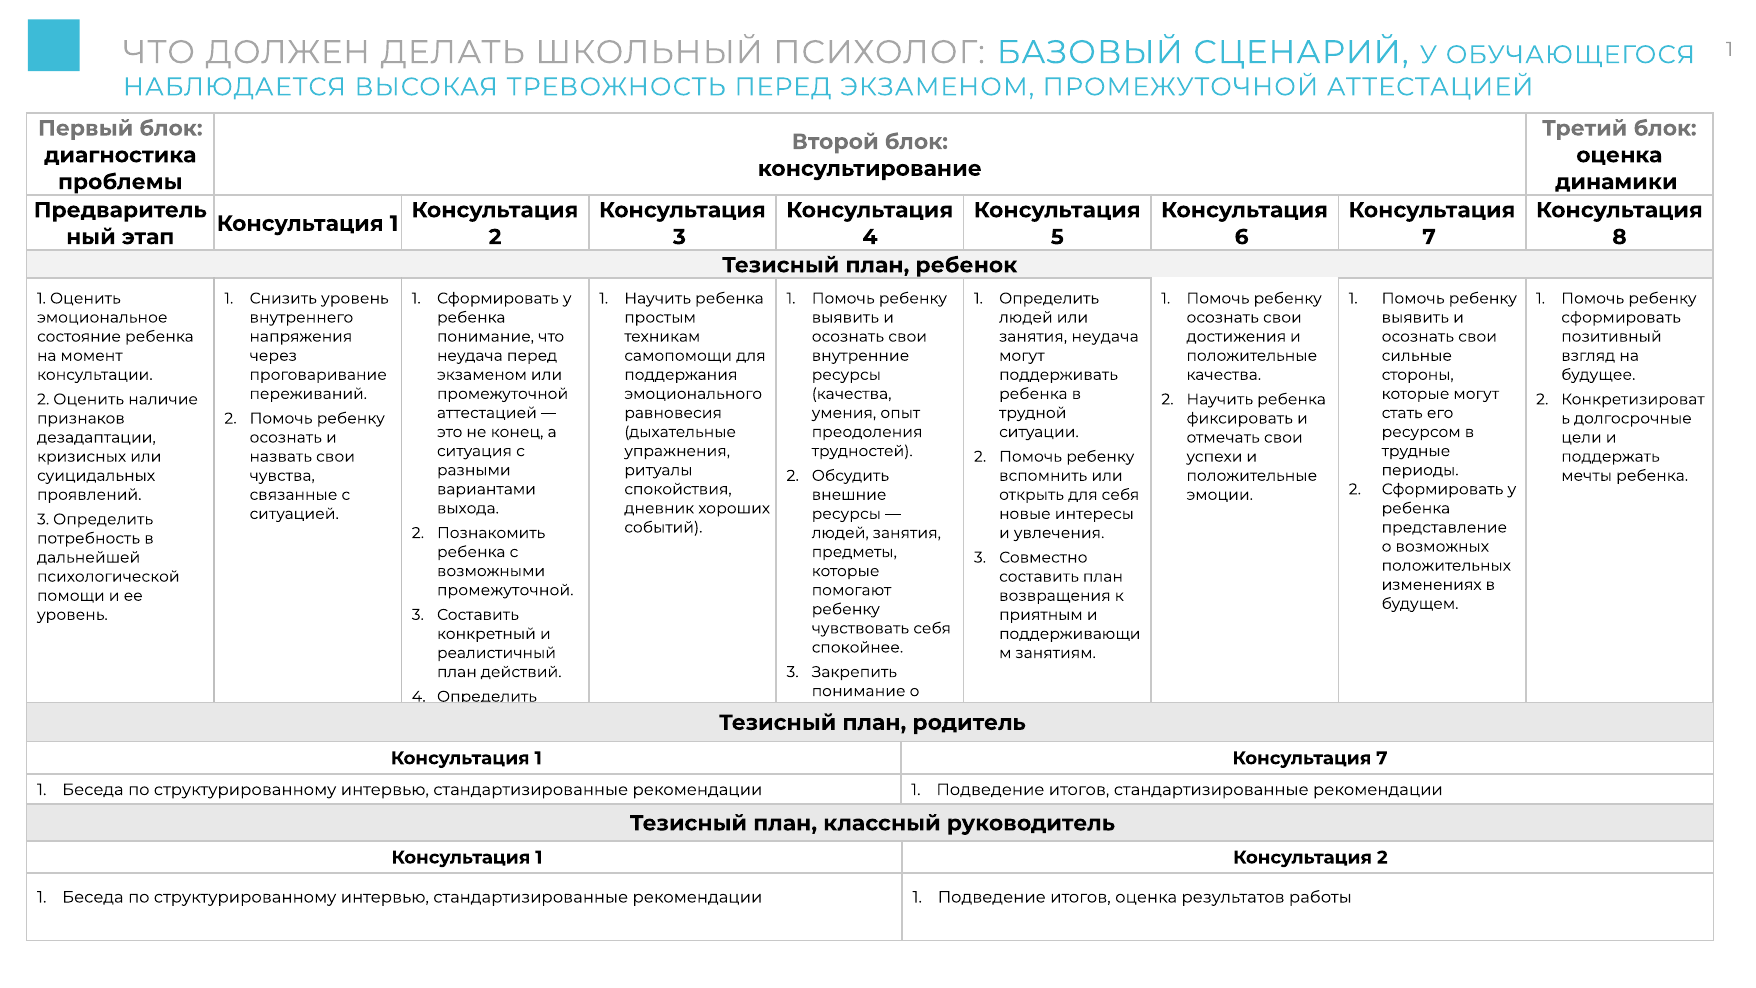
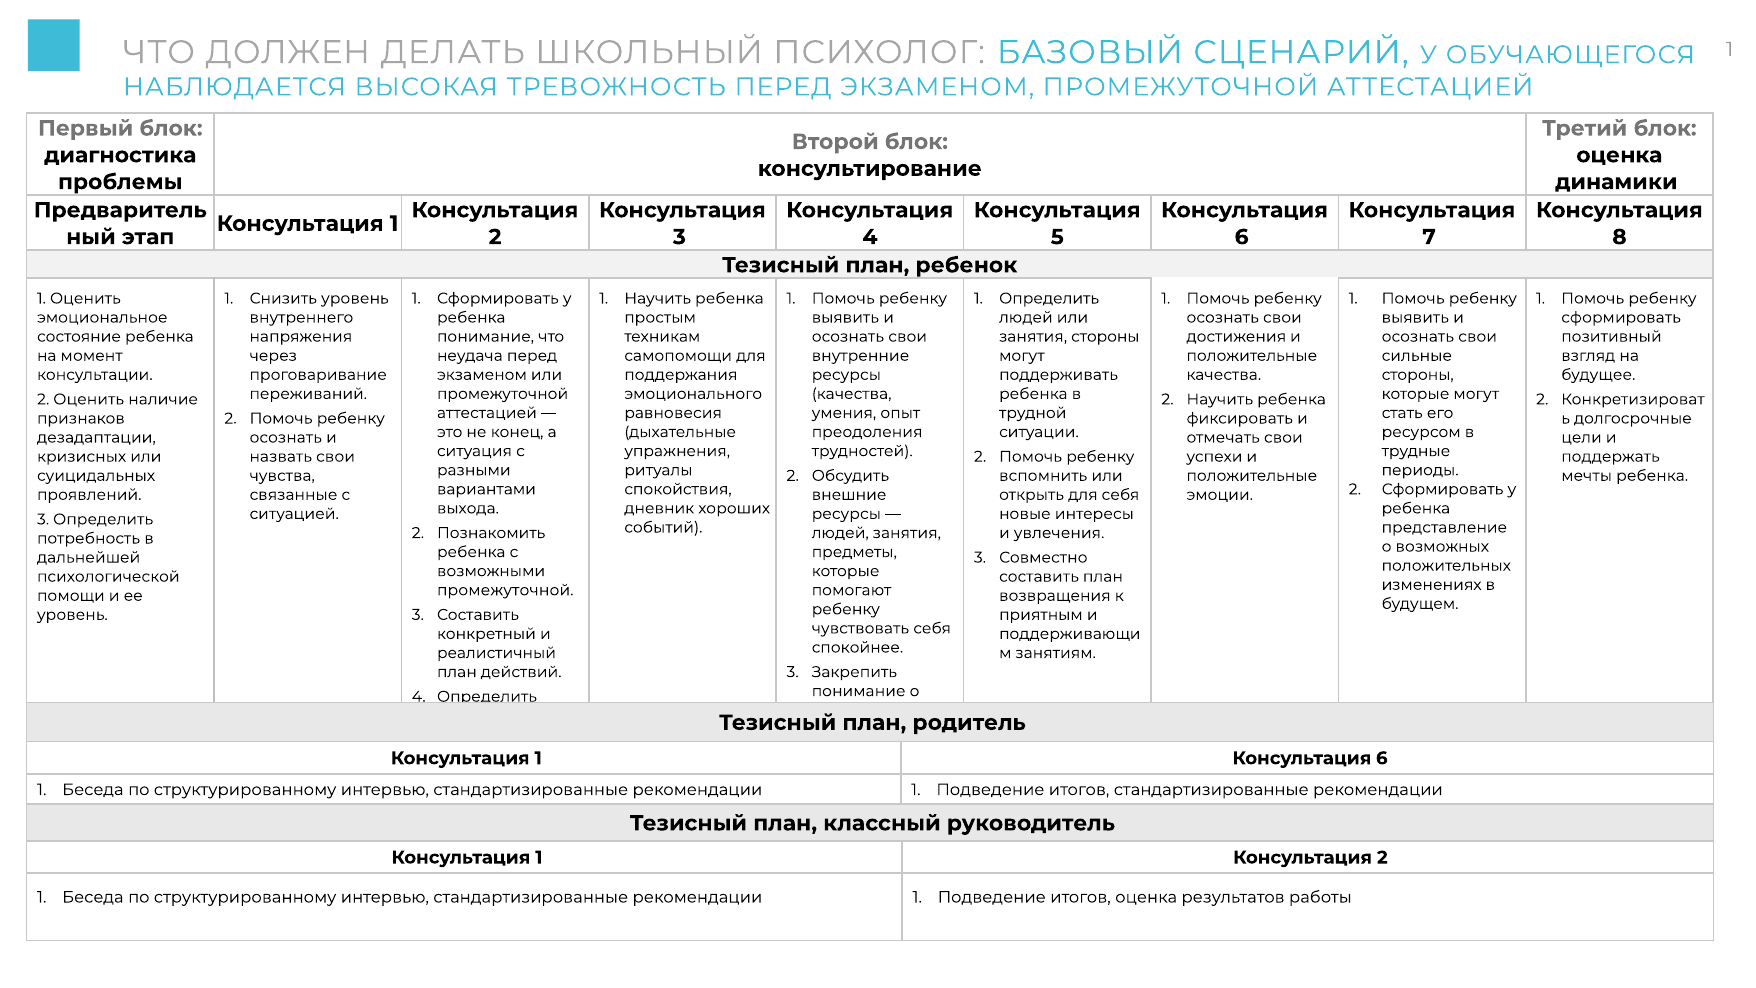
занятия неудача: неудача -> стороны (1105, 336)
1 Консультация 7: 7 -> 6 (1382, 758)
